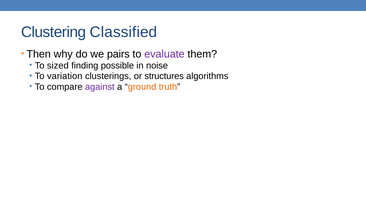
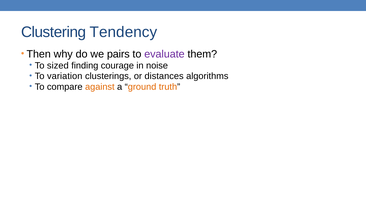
Classified: Classified -> Tendency (123, 32)
possible: possible -> courage (117, 65)
structures: structures -> distances (164, 76)
against colour: purple -> orange (100, 87)
